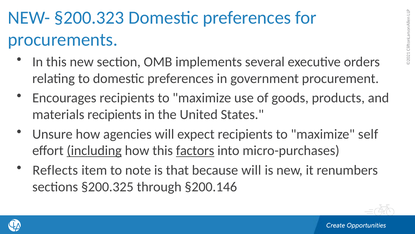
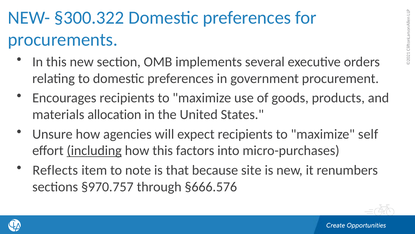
§200.323: §200.323 -> §300.322 (89, 18)
materials recipients: recipients -> allocation (114, 114)
factors underline: present -> none (195, 150)
because will: will -> site (251, 170)
§200.325: §200.325 -> §970.757 (107, 186)
§200.146: §200.146 -> §666.576 (211, 186)
